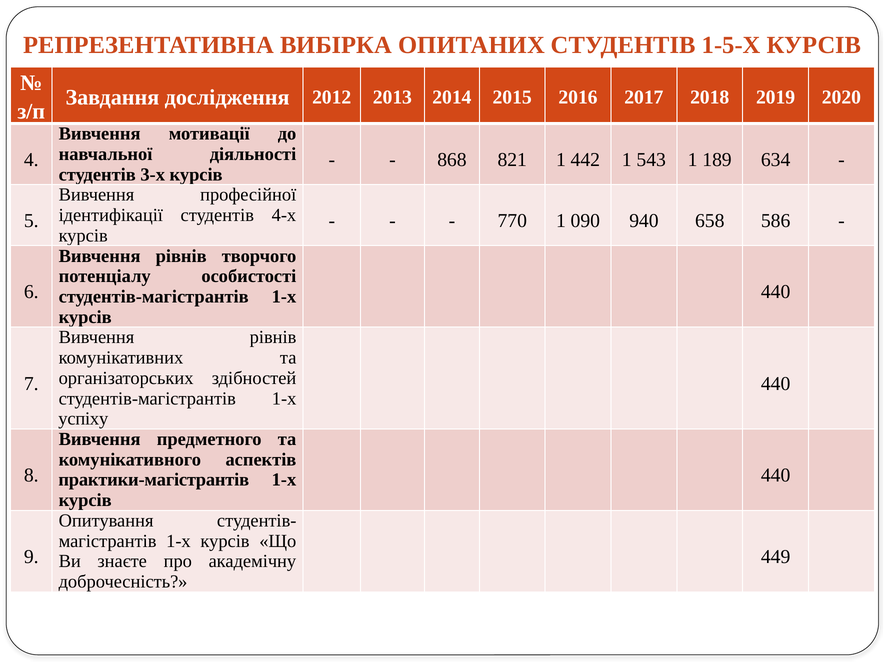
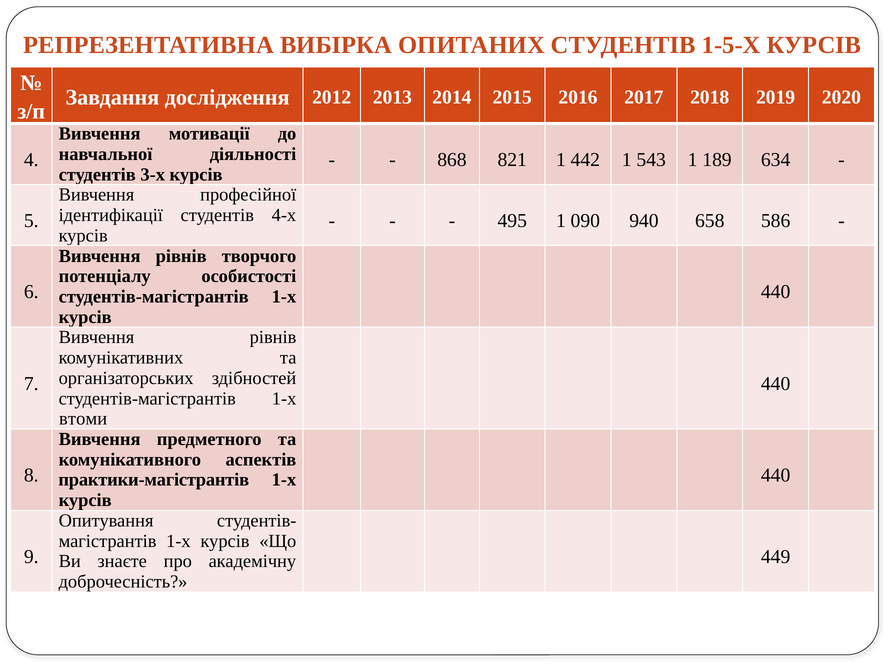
770: 770 -> 495 (512, 221)
успіху: успіху -> втоми (83, 419)
